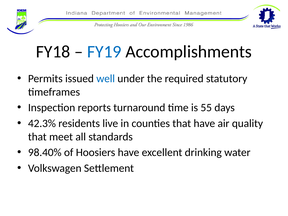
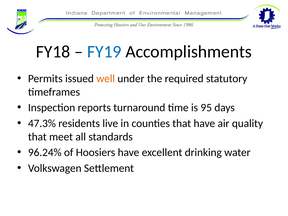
well colour: blue -> orange (106, 79)
55: 55 -> 95 (206, 108)
42.3%: 42.3% -> 47.3% (42, 123)
98.40%: 98.40% -> 96.24% (45, 152)
